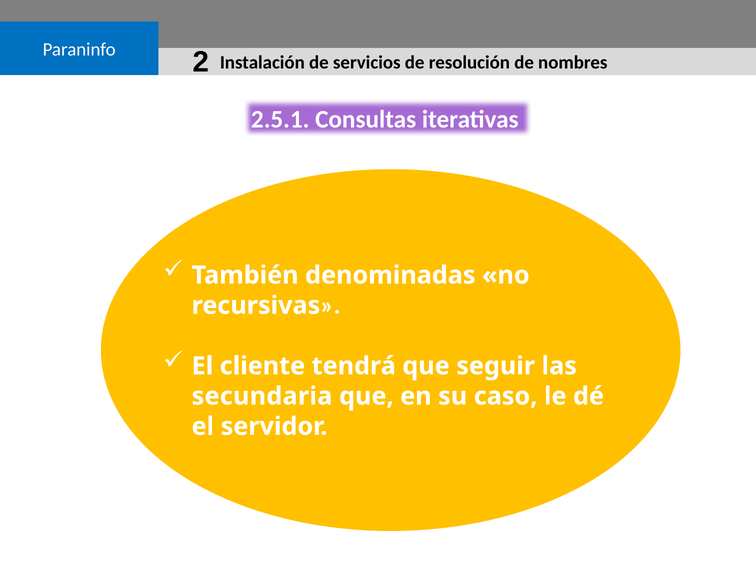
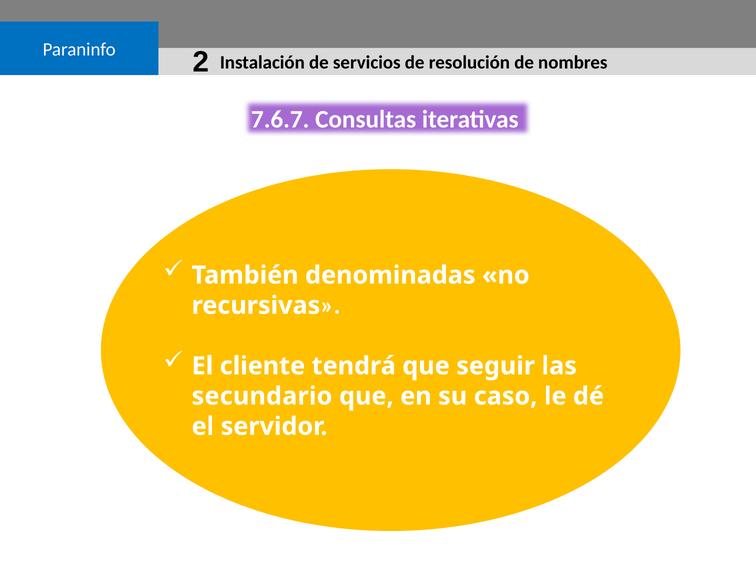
2.5.1: 2.5.1 -> 7.6.7 (280, 120)
secundaria: secundaria -> secundario (262, 396)
